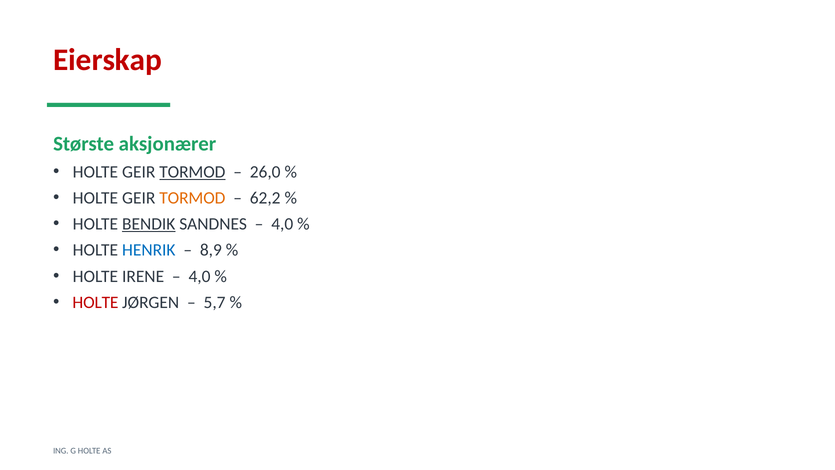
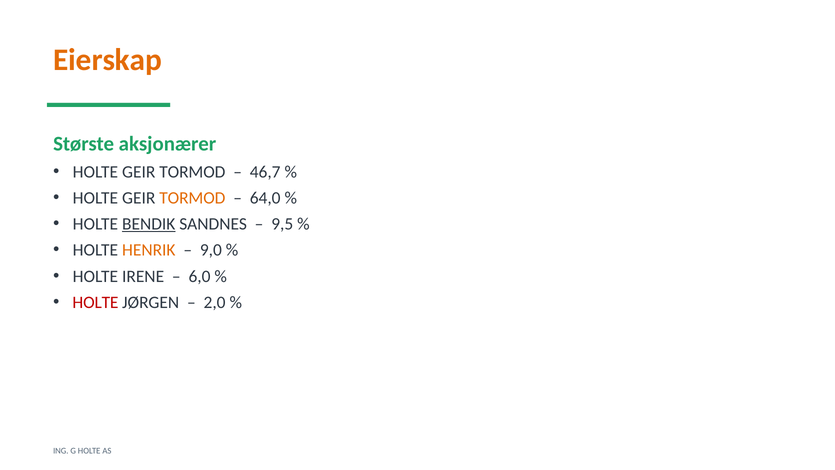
Eierskap colour: red -> orange (108, 60)
TORMOD underline: present -> none (192, 172)
26,0: 26,0 -> 46,7 (265, 172)
62,2: 62,2 -> 64,0 (265, 198)
4,0: 4,0 -> 9,5 (282, 224)
HENRIK colour: blue -> orange (149, 250)
8,9: 8,9 -> 9,0 (211, 250)
4,0: 4,0 -> 6,0 (200, 276)
5,7: 5,7 -> 2,0 (215, 302)
